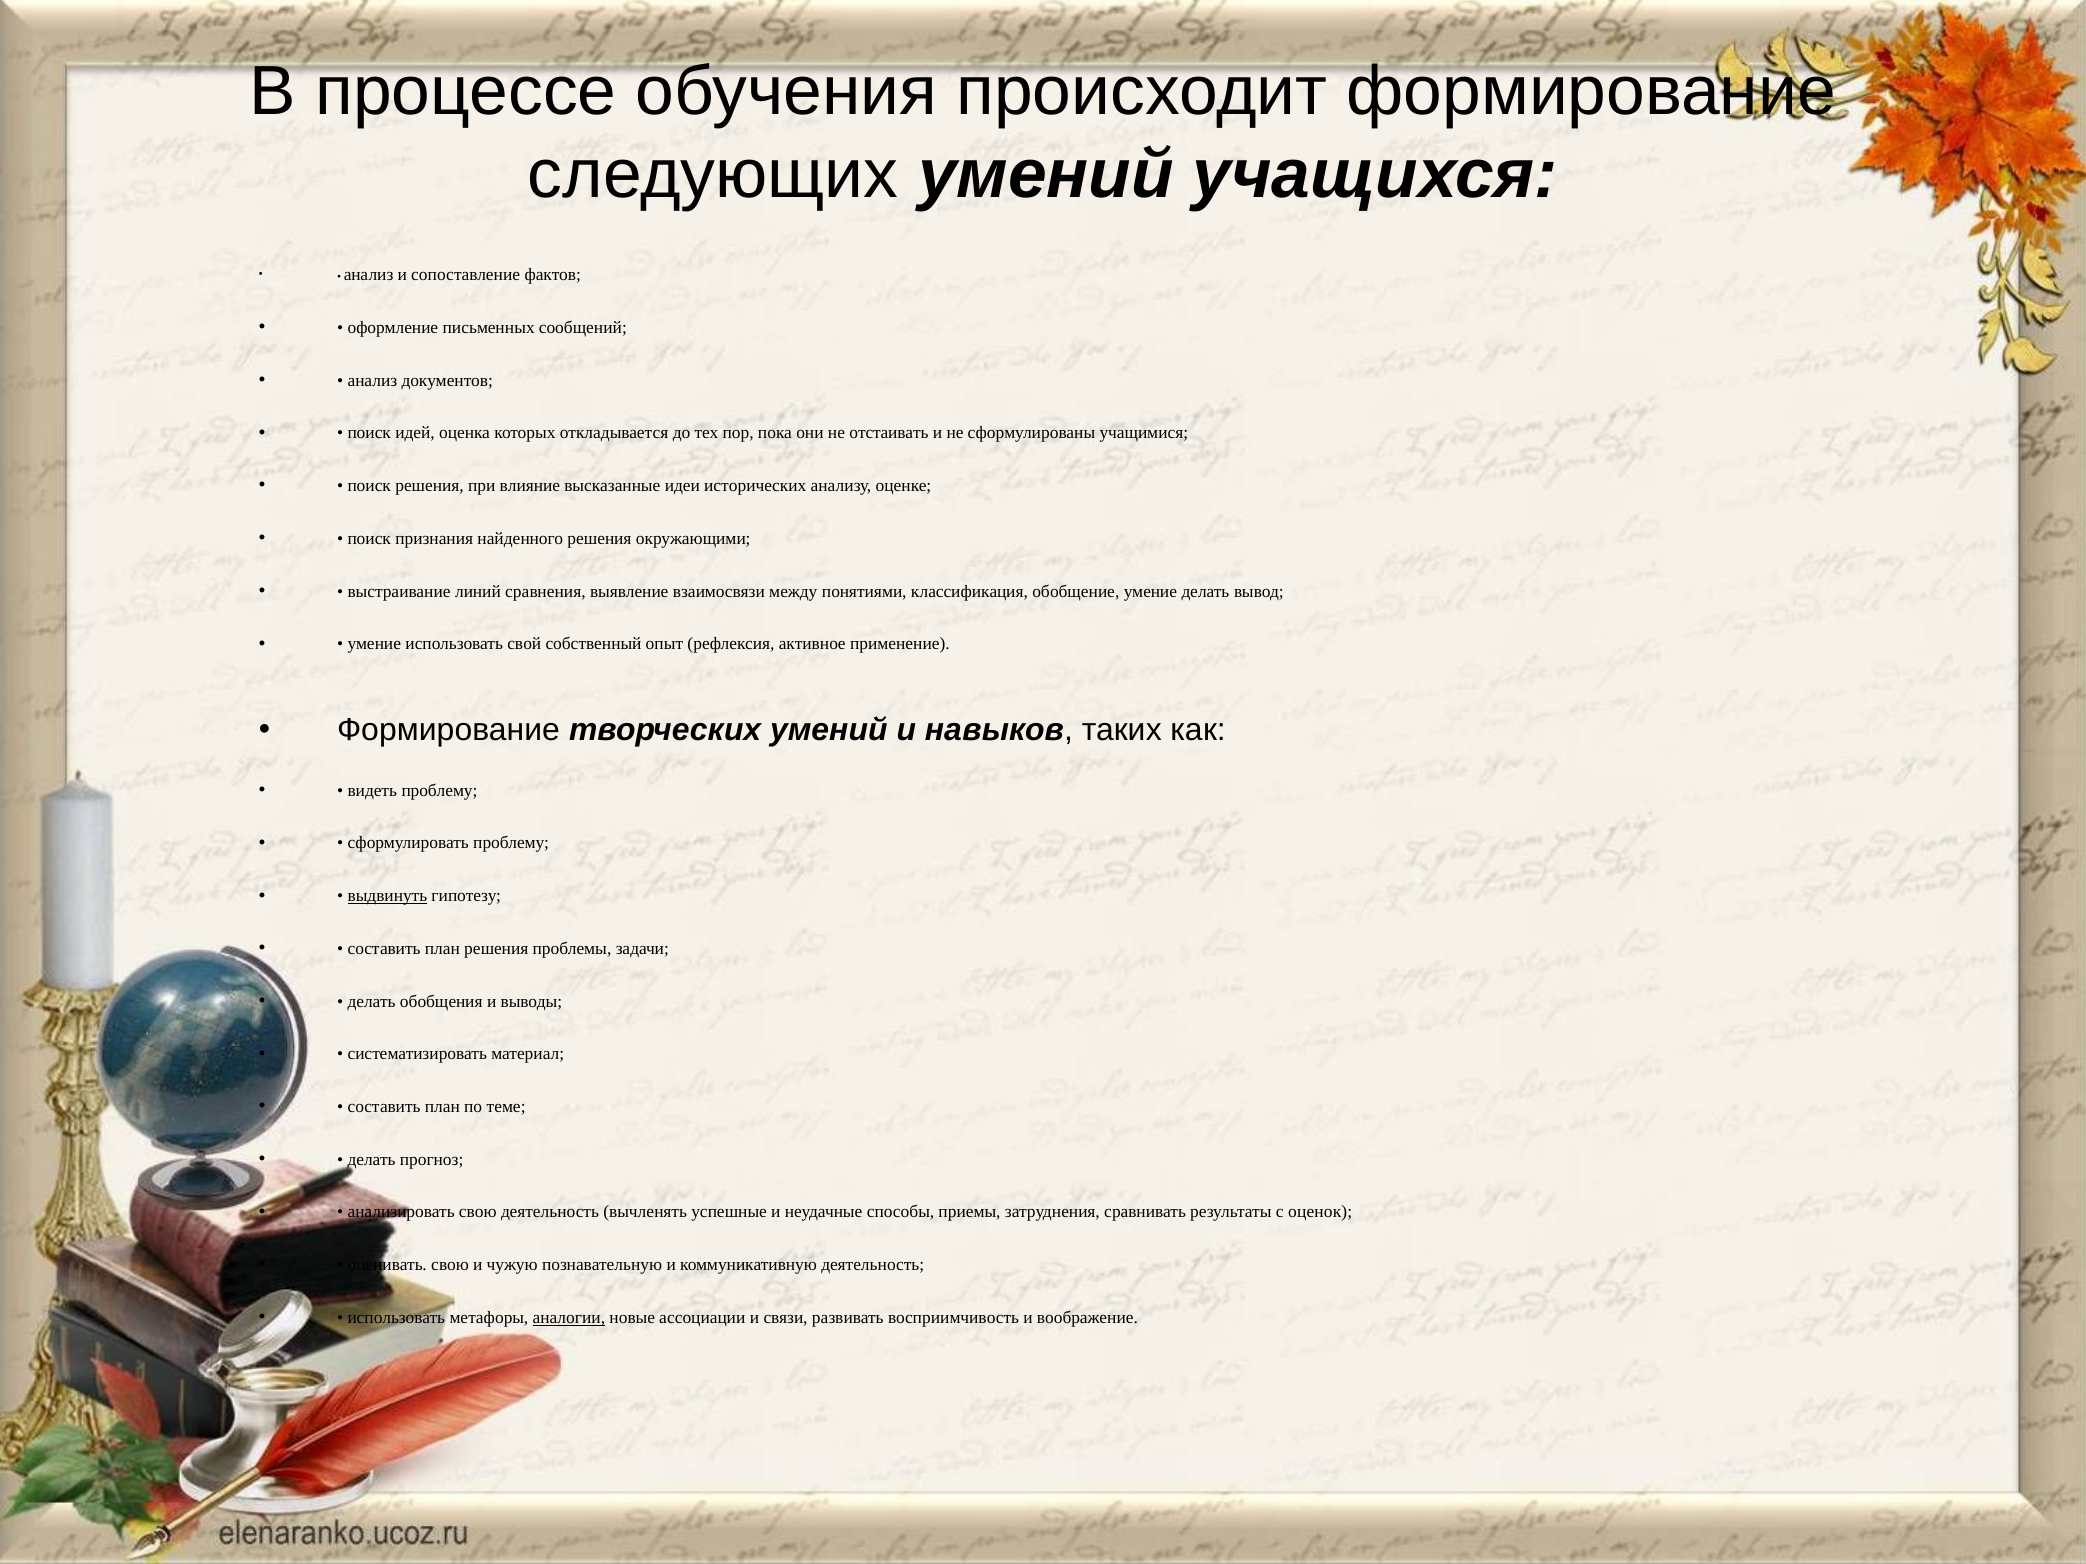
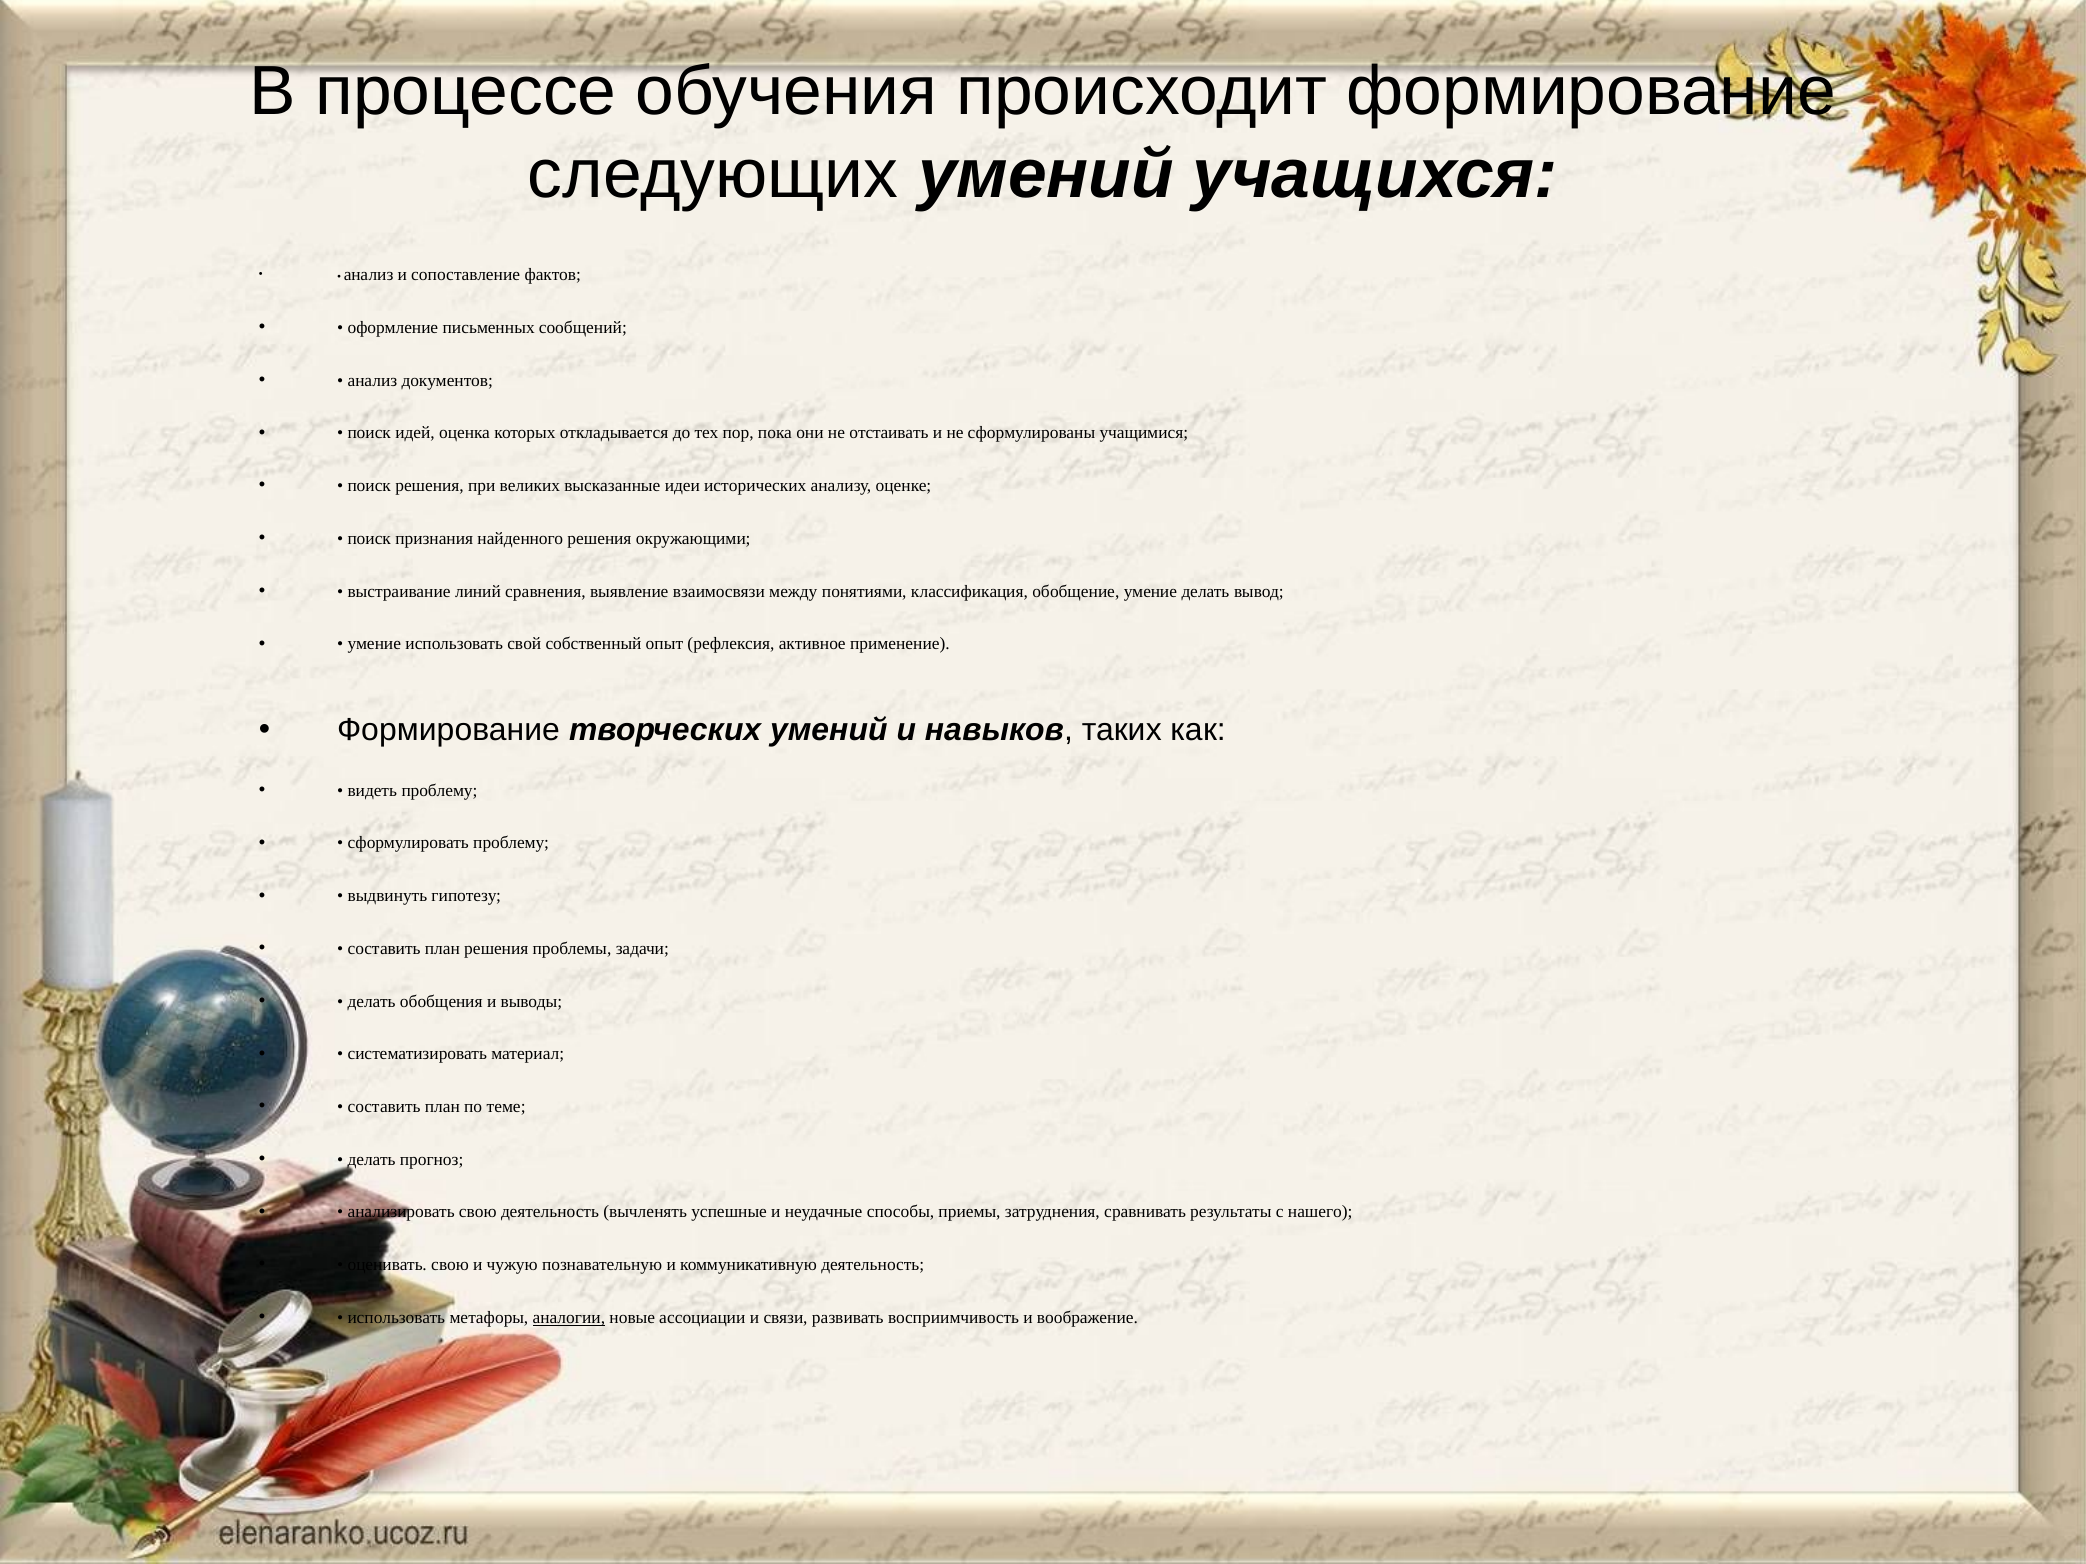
влияние: влияние -> великих (530, 486)
выдвинуть underline: present -> none (387, 896)
оценок: оценок -> нашего (1320, 1213)
